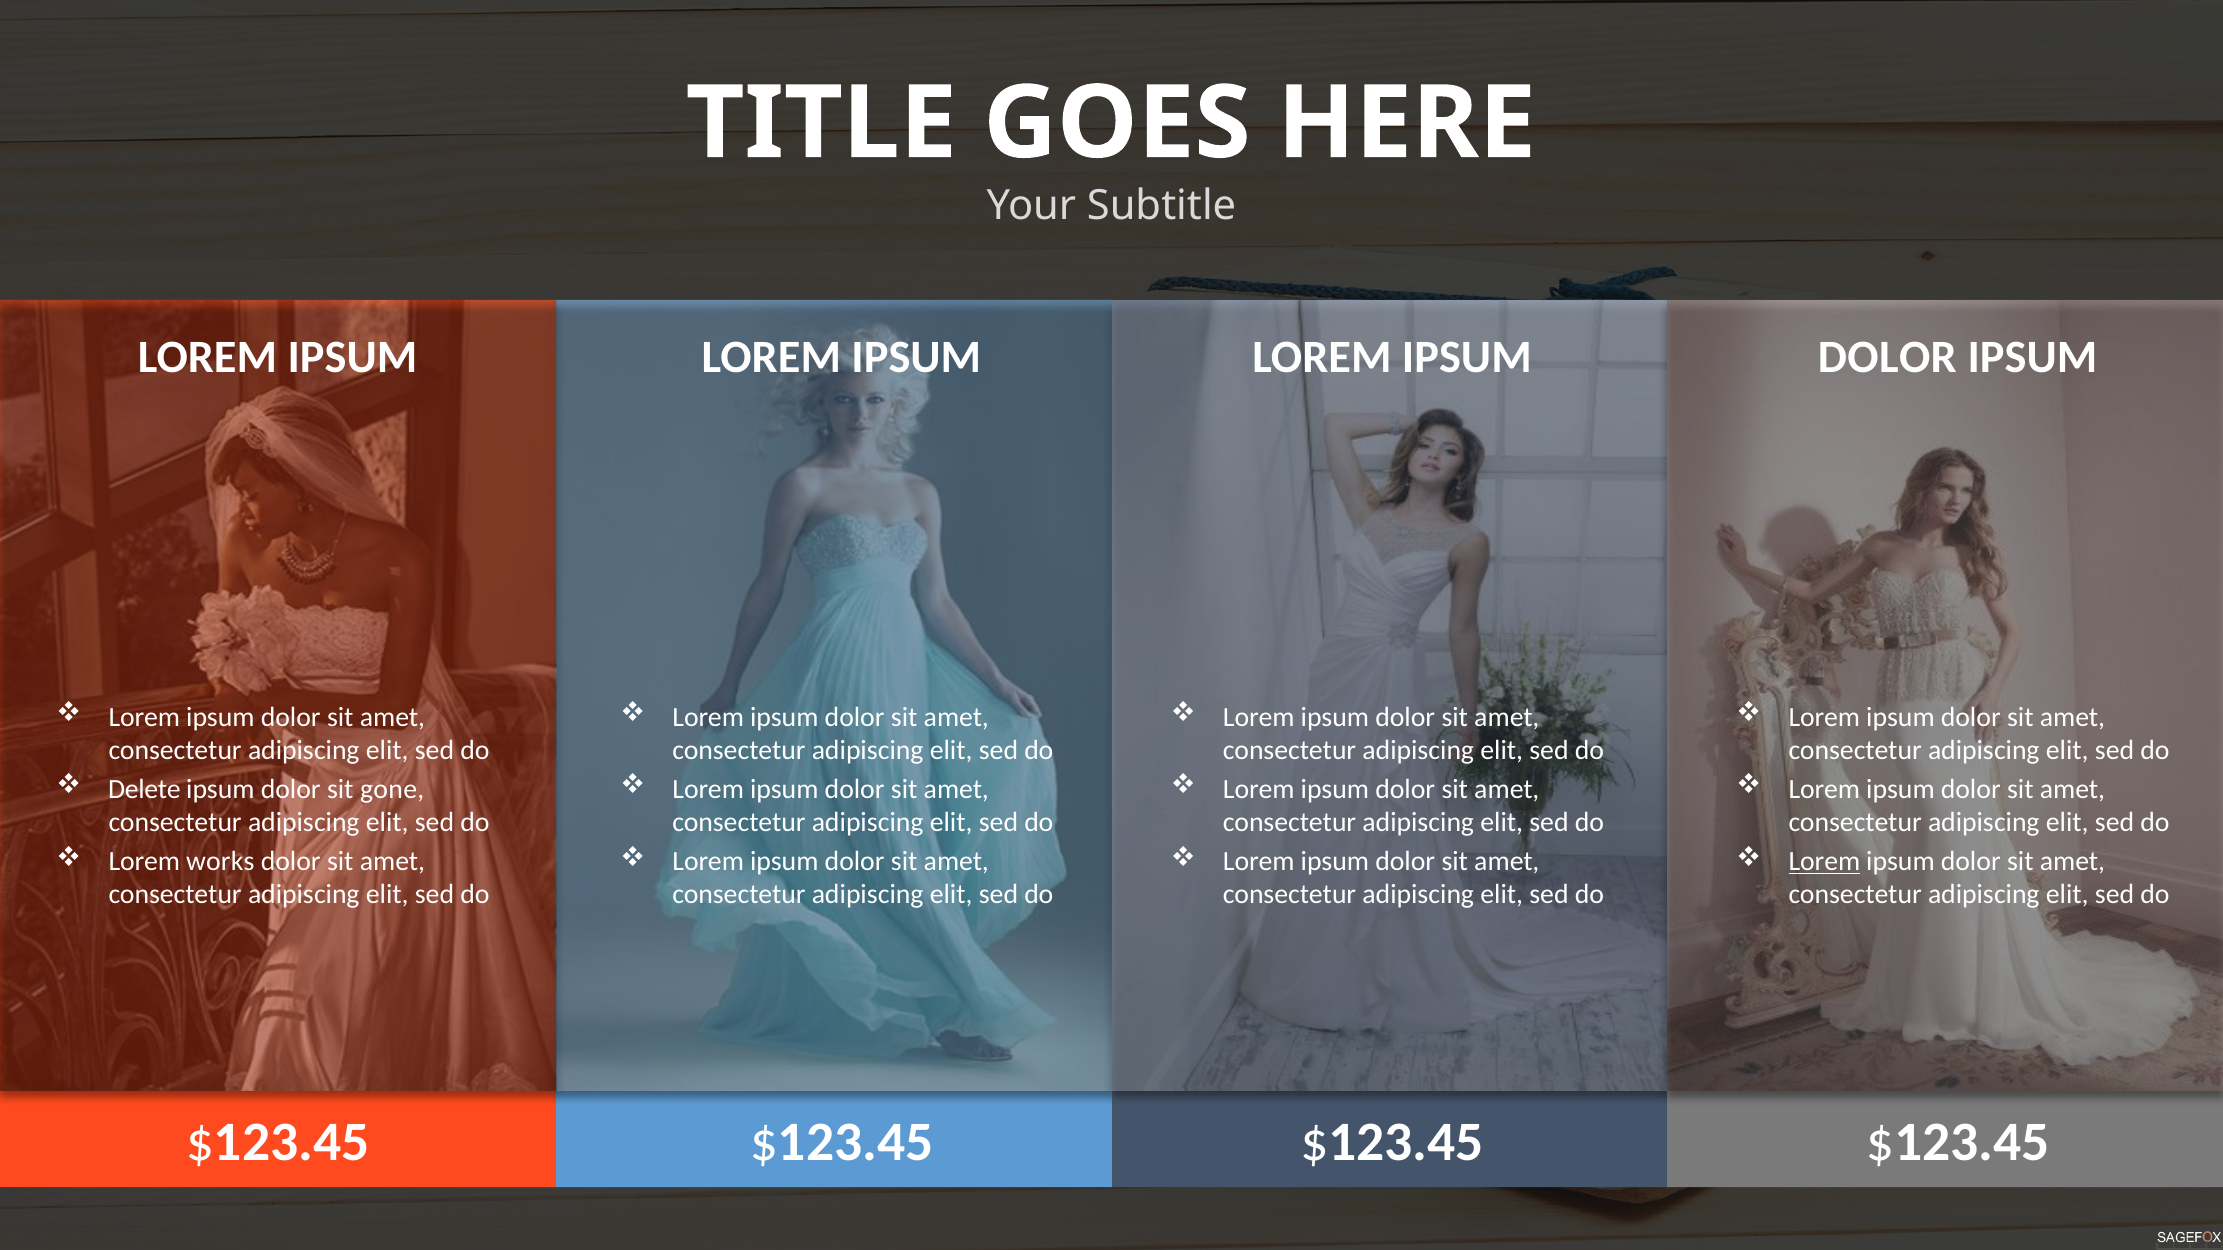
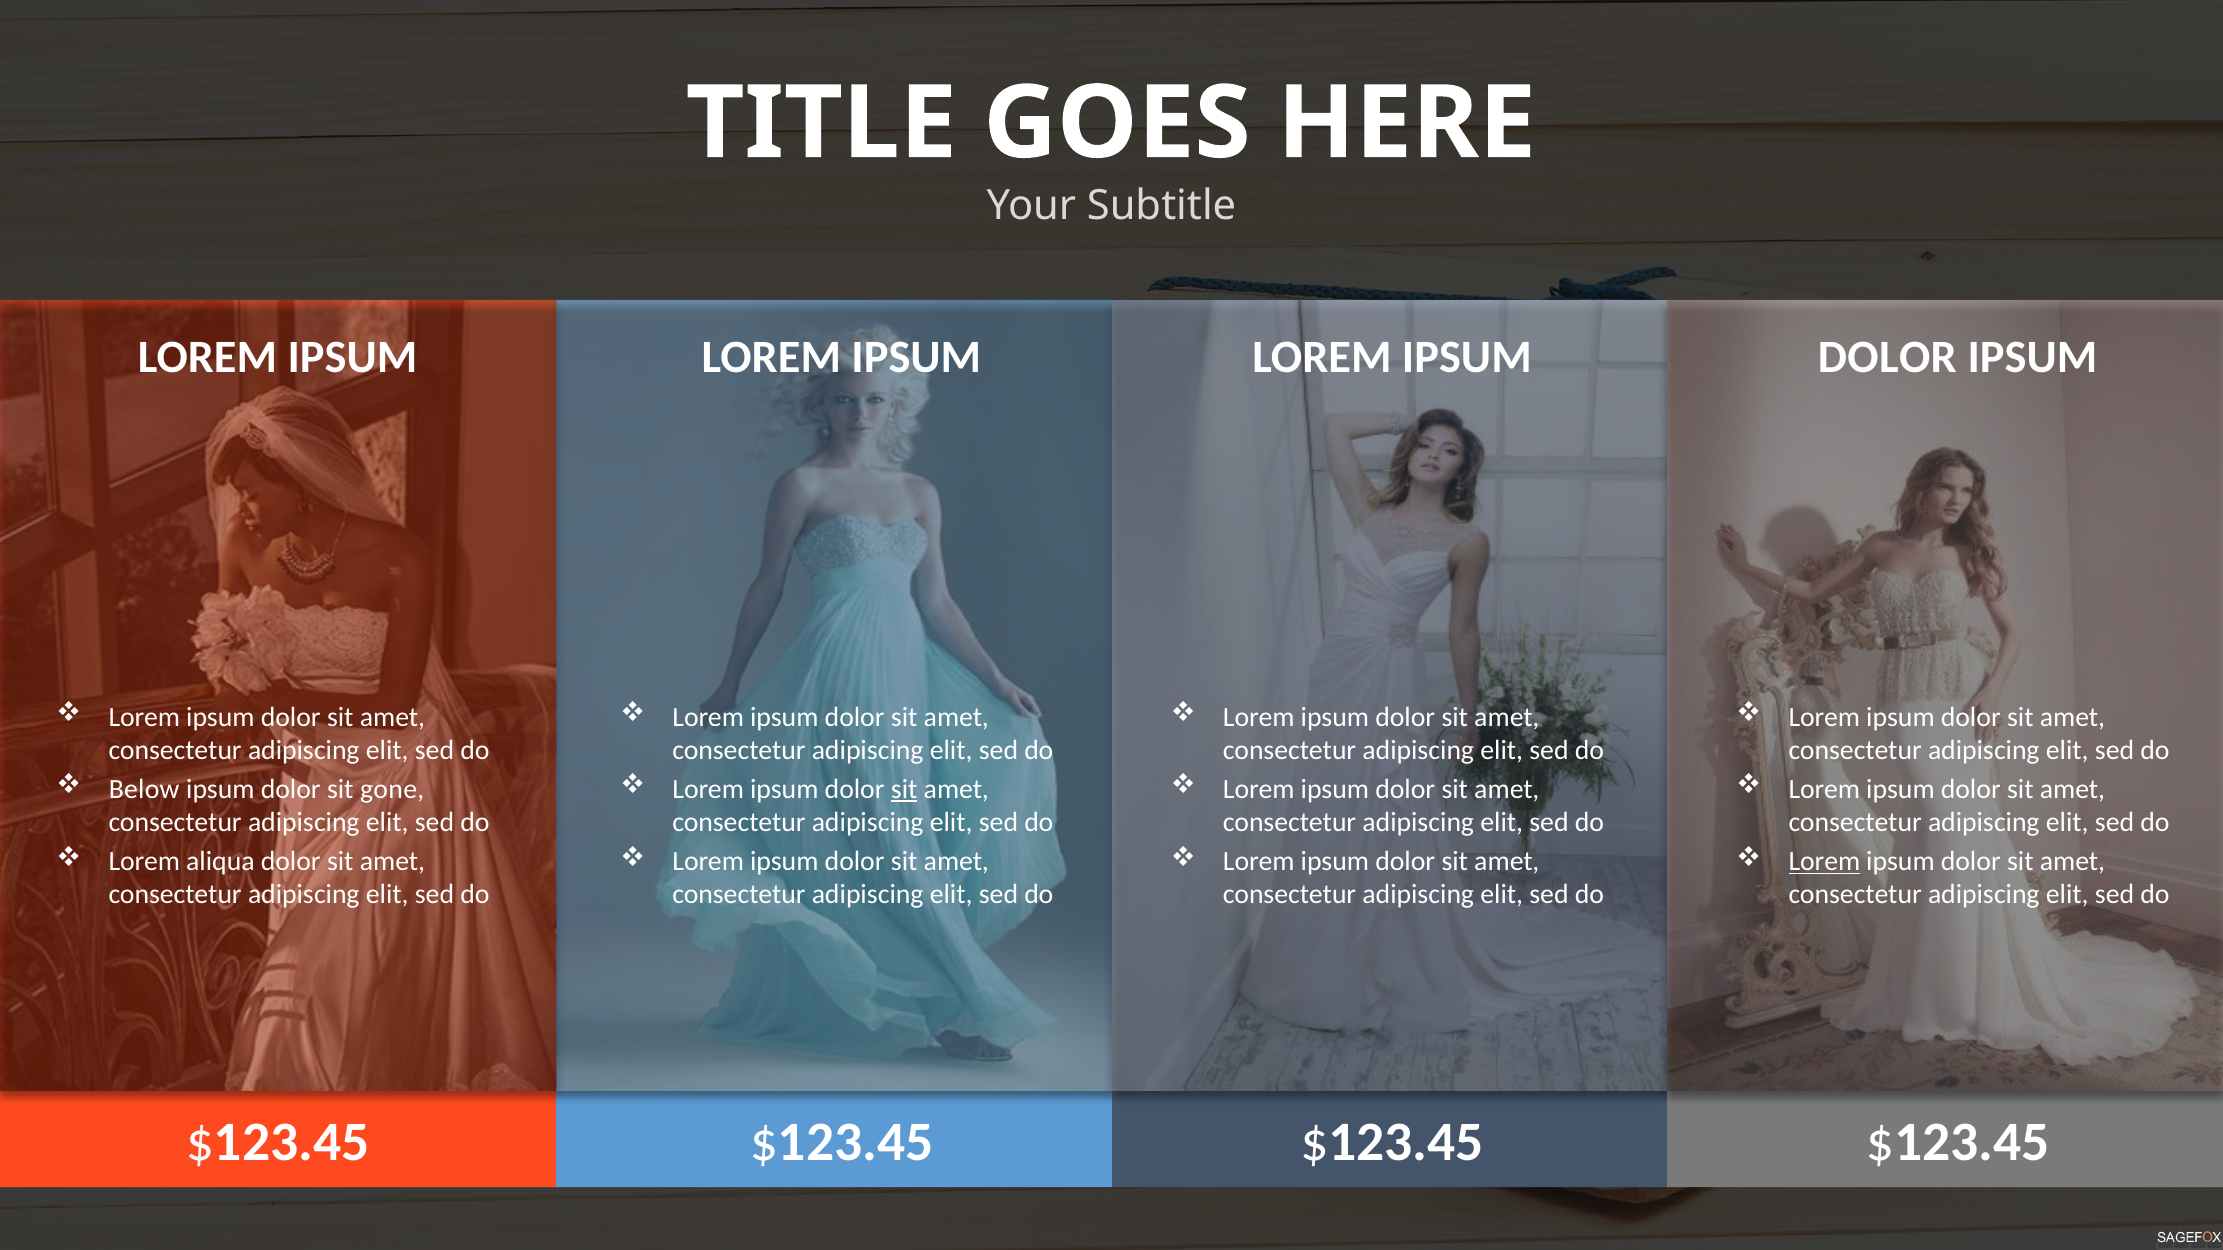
Delete: Delete -> Below (144, 789)
sit underline: none -> present (904, 789)
works: works -> aliqua (220, 862)
